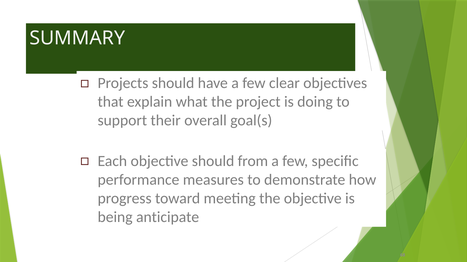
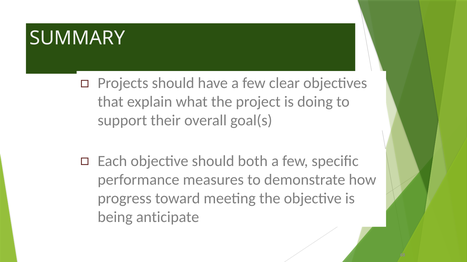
from: from -> both (253, 161)
